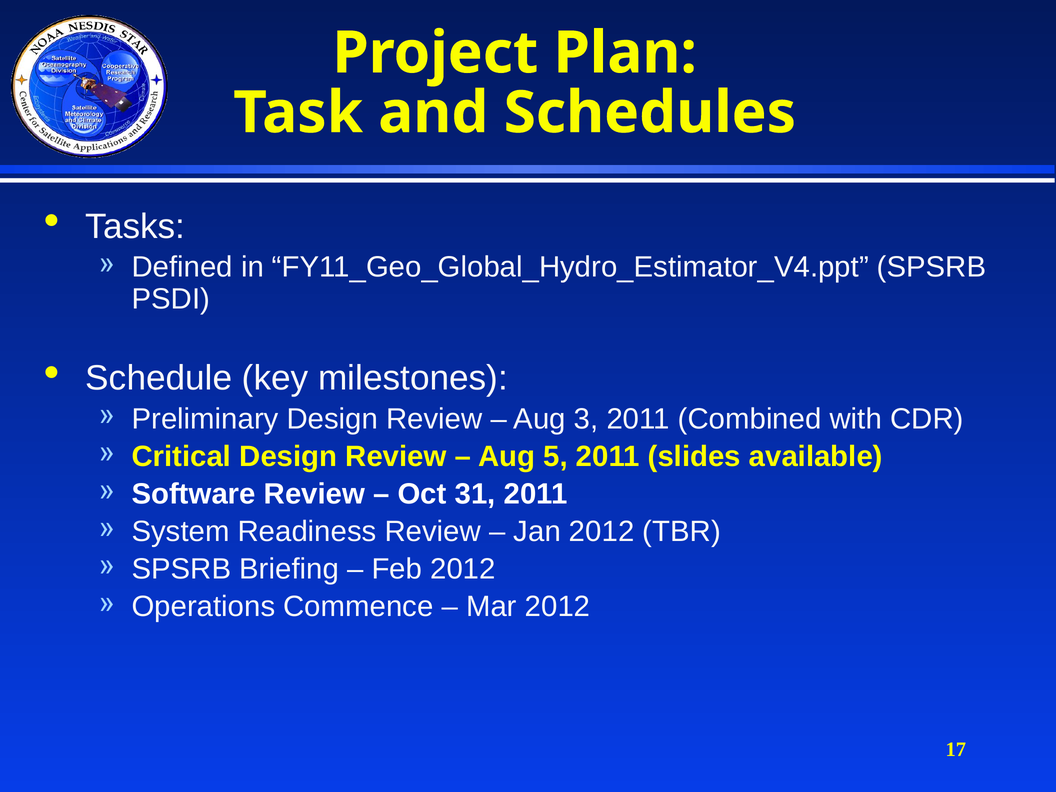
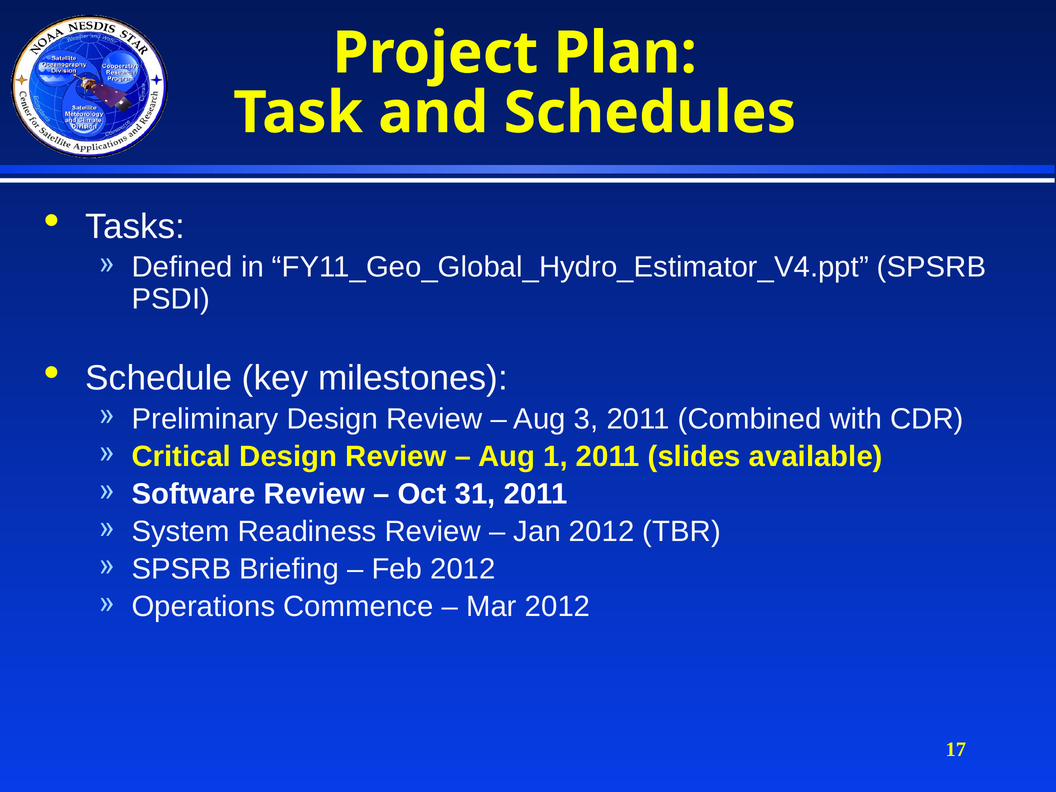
5: 5 -> 1 (556, 457)
